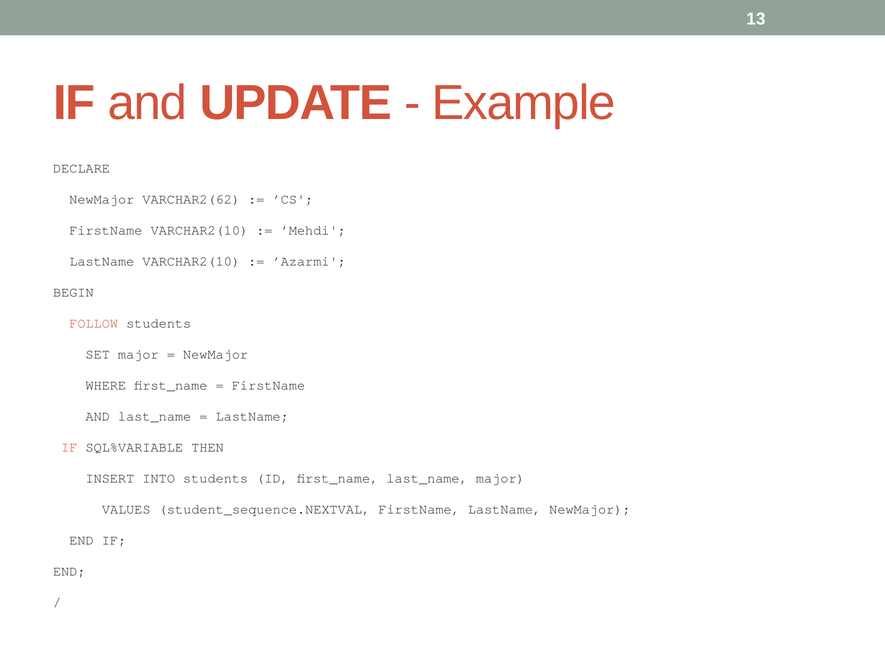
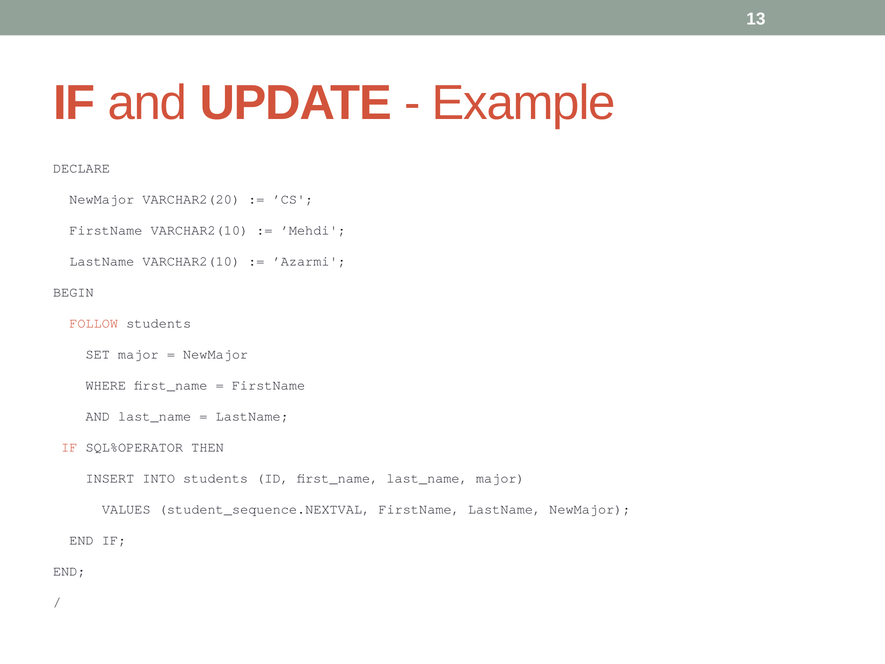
VARCHAR2(62: VARCHAR2(62 -> VARCHAR2(20 (191, 199)
SQL%VARIABLE: SQL%VARIABLE -> SQL%OPERATOR (134, 447)
